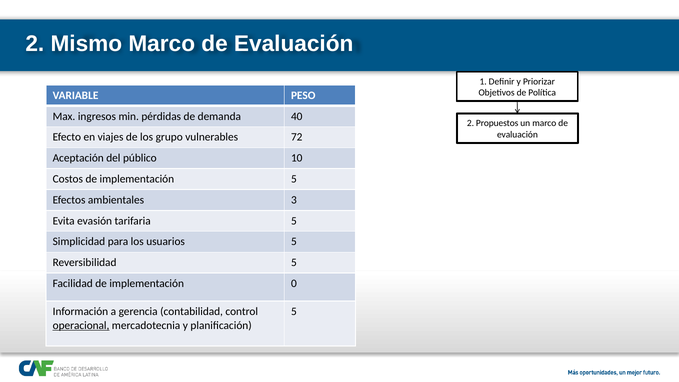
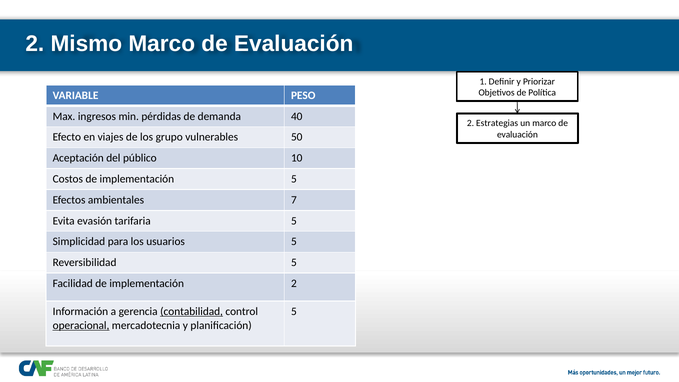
Propuestos: Propuestos -> Estrategias (497, 123)
72: 72 -> 50 (297, 137)
3: 3 -> 7 (294, 200)
implementación 0: 0 -> 2 (294, 284)
contabilidad underline: none -> present (192, 311)
